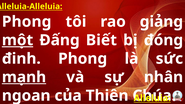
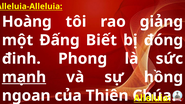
Phong: Phong -> Hoàng (27, 22)
một underline: present -> none (18, 40)
nhân: nhân -> hồng (163, 77)
